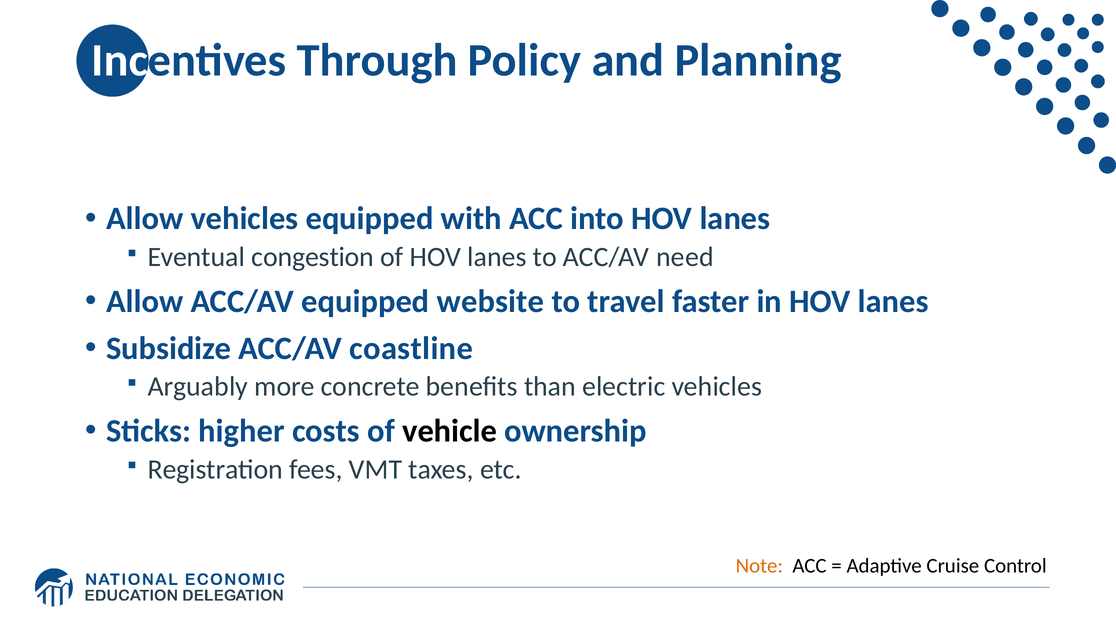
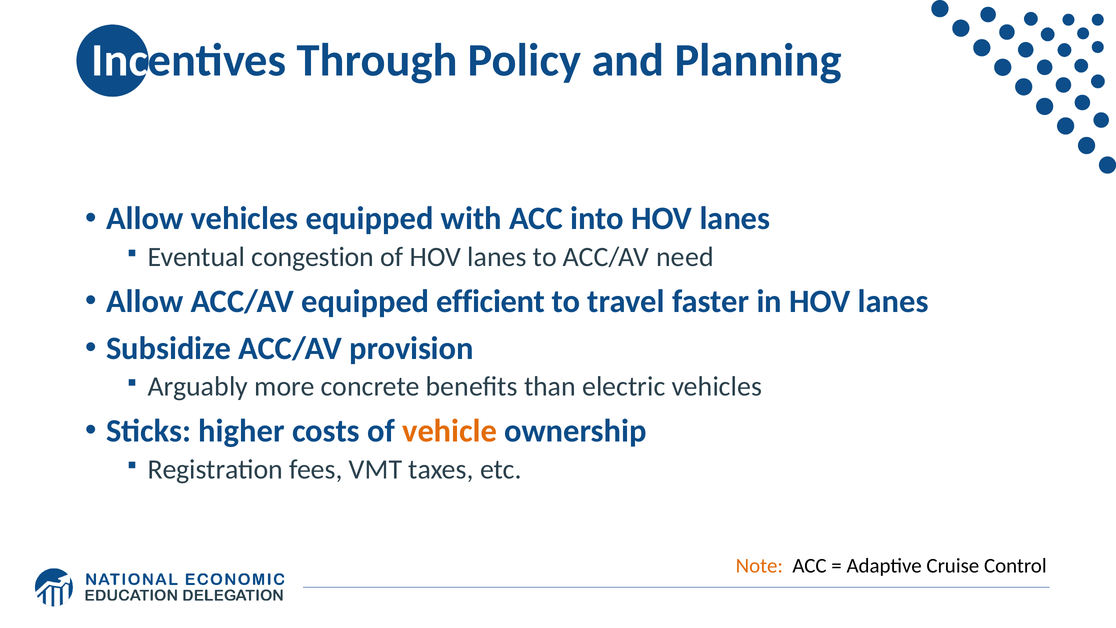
website: website -> efficient (491, 301)
coastline: coastline -> provision (411, 348)
vehicle colour: black -> orange (450, 431)
